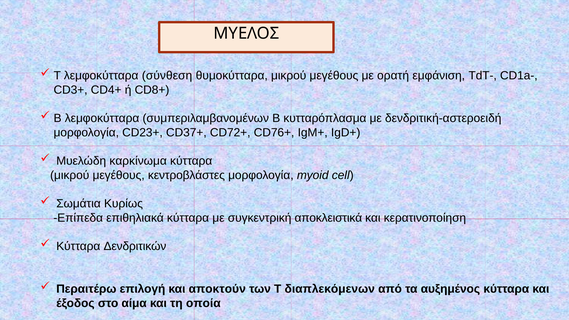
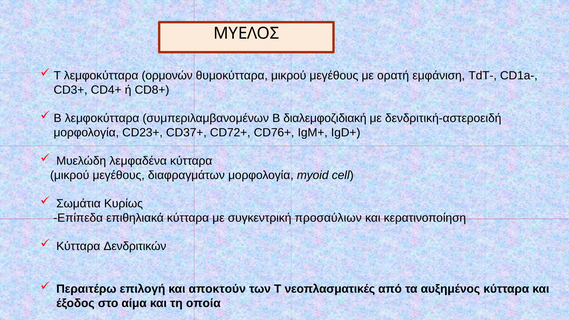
σύνθεση: σύνθεση -> ορμονών (167, 76)
κυτταρόπλασμα: κυτταρόπλασμα -> διαλεμφοζιδιακή (325, 118)
καρκίνωμα: καρκίνωμα -> λεμφαδένα (138, 161)
κεντροβλάστες: κεντροβλάστες -> διαφραγμάτων (186, 175)
αποκλειστικά: αποκλειστικά -> προσαύλιων (328, 218)
διαπλεκόμενων: διαπλεκόμενων -> νεοπλασματικές (330, 289)
